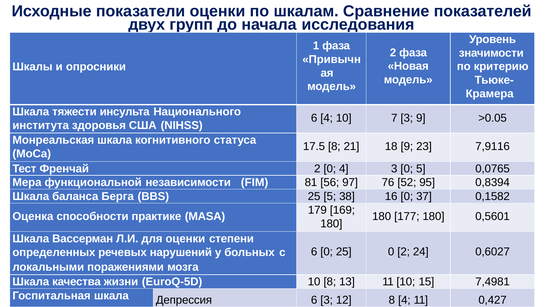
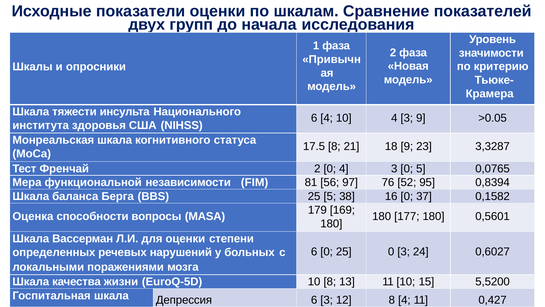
10 7: 7 -> 4 (394, 118)
7,9116: 7,9116 -> 3,3287 (493, 146)
практике: практике -> вопросы (156, 216)
0 2: 2 -> 3 (404, 252)
7,4981: 7,4981 -> 5,5200 (493, 281)
